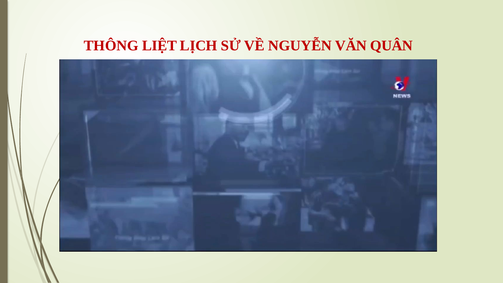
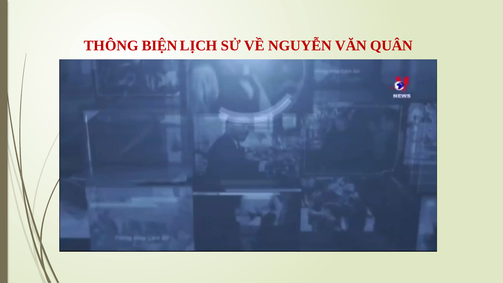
LIỆT: LIỆT -> BIỆN (160, 46)
